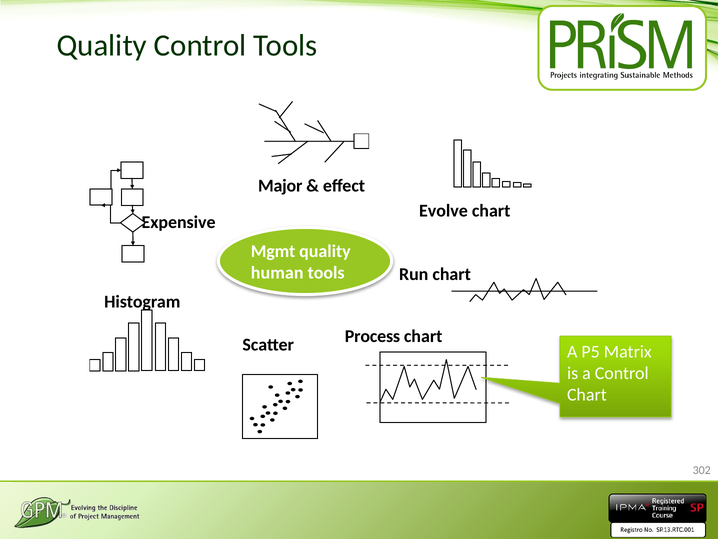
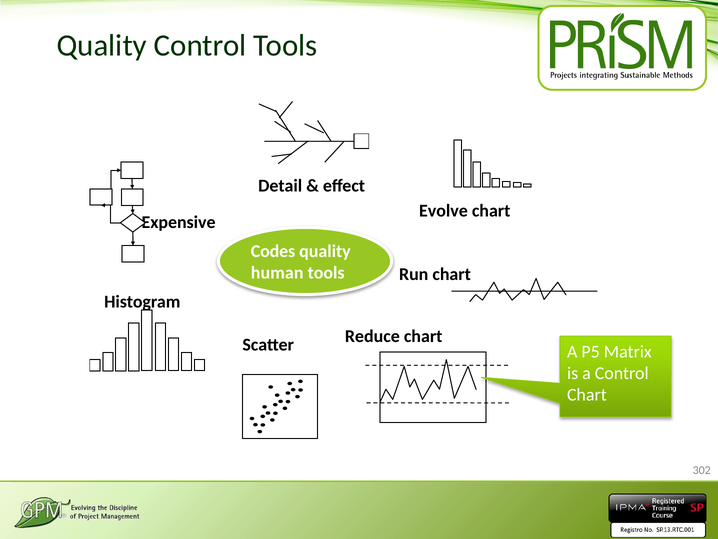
Major: Major -> Detail (280, 186)
Mgmt: Mgmt -> Codes (273, 251)
Process: Process -> Reduce (372, 336)
